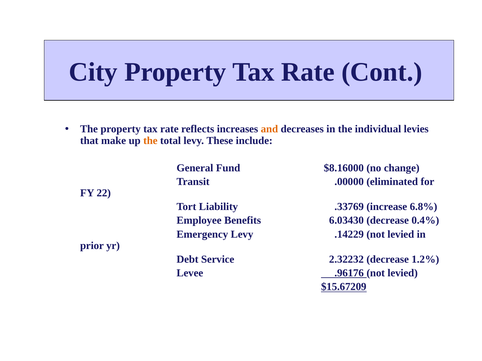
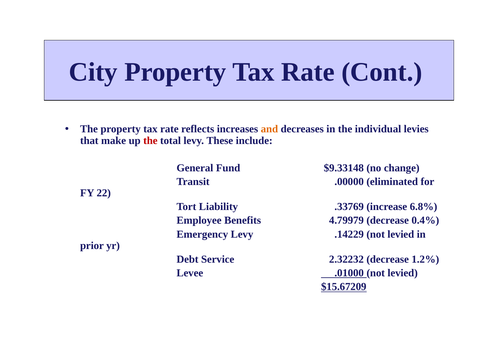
the colour: orange -> red (150, 141)
$8.16000: $8.16000 -> $9.33148 (344, 168)
6.03430: 6.03430 -> 4.79979 (346, 221)
.96176: .96176 -> .01000 (349, 273)
